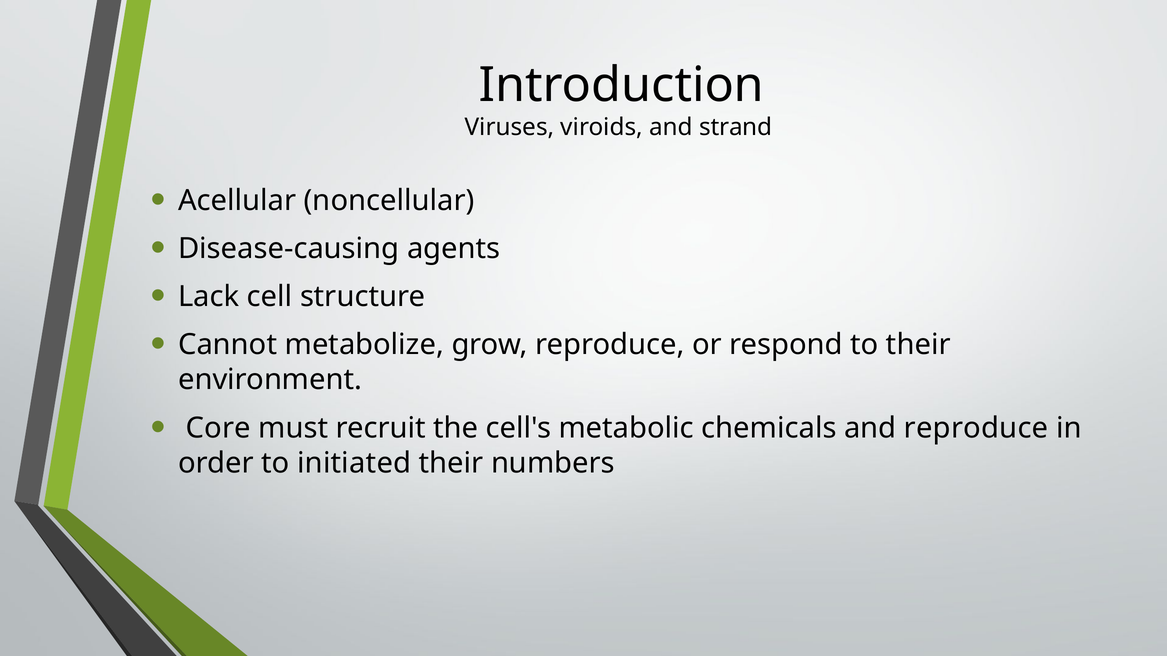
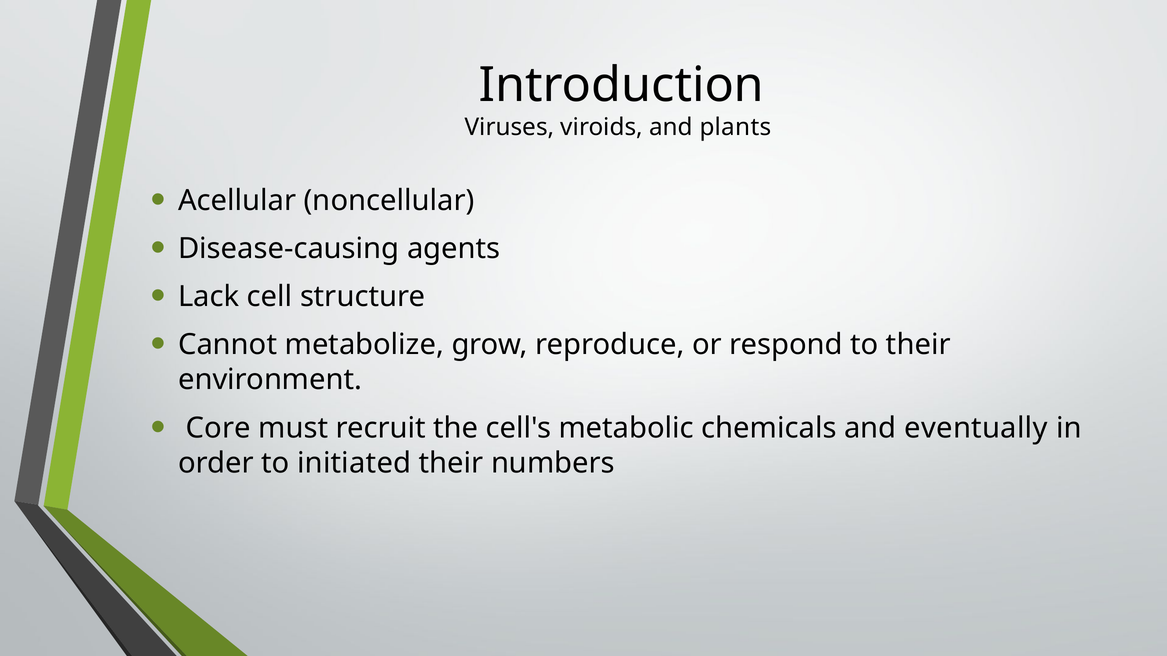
strand: strand -> plants (736, 127)
and reproduce: reproduce -> eventually (976, 428)
